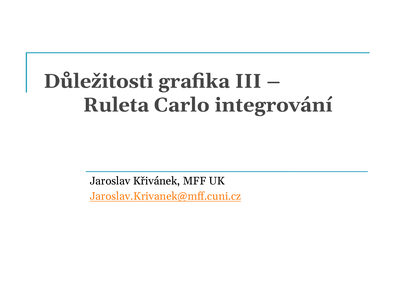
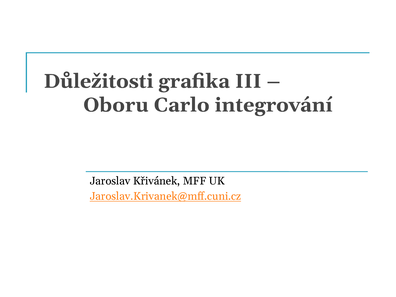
Ruleta: Ruleta -> Oboru (116, 105)
